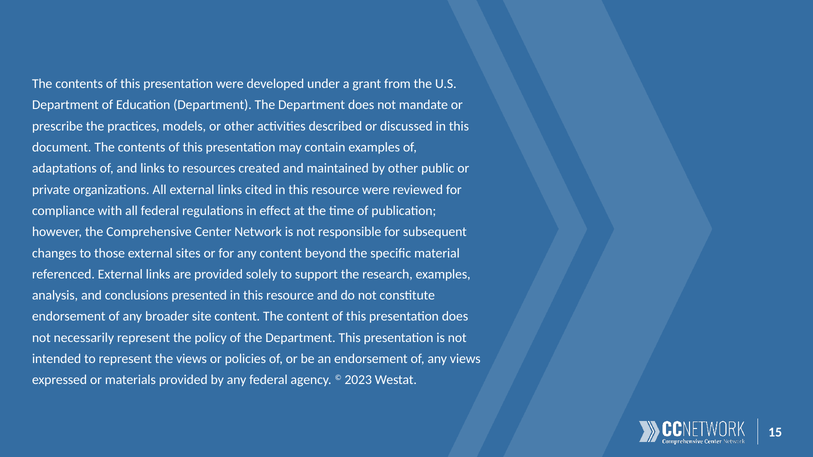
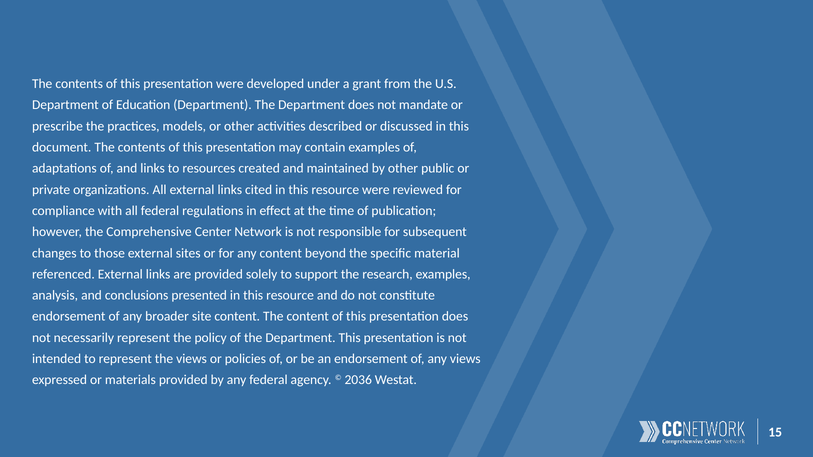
2023: 2023 -> 2036 (358, 380)
